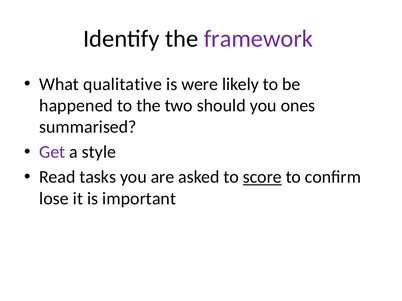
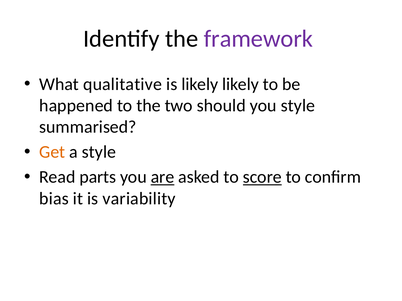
is were: were -> likely (200, 84)
you ones: ones -> style (298, 106)
Get colour: purple -> orange (52, 152)
tasks: tasks -> parts (98, 177)
are underline: none -> present (163, 177)
lose: lose -> bias (54, 199)
important: important -> variability (139, 199)
